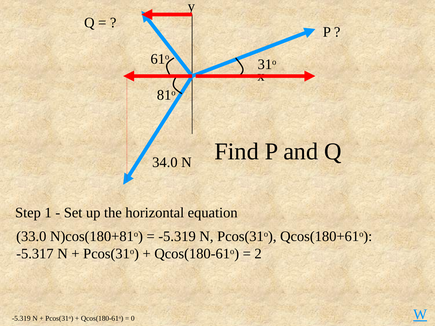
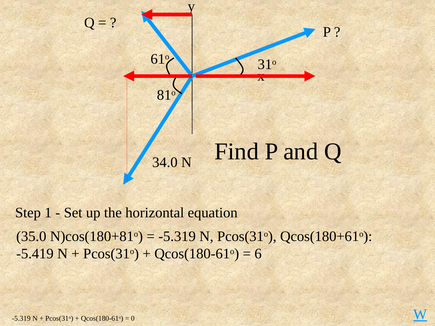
33.0: 33.0 -> 35.0 (31, 237)
-5.317: -5.317 -> -5.419 (35, 254)
2: 2 -> 6 (258, 254)
